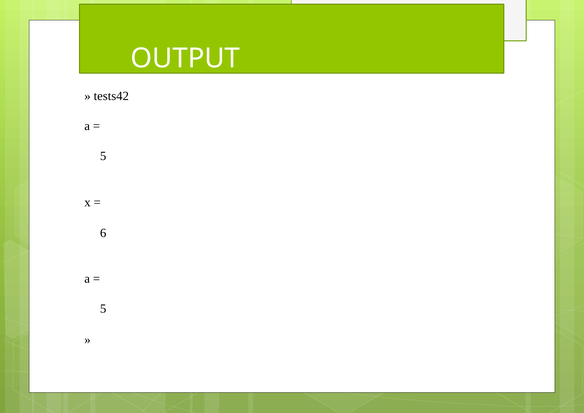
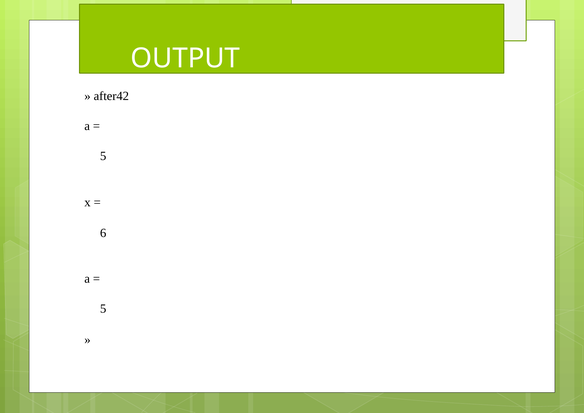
tests42: tests42 -> after42 (111, 96)
